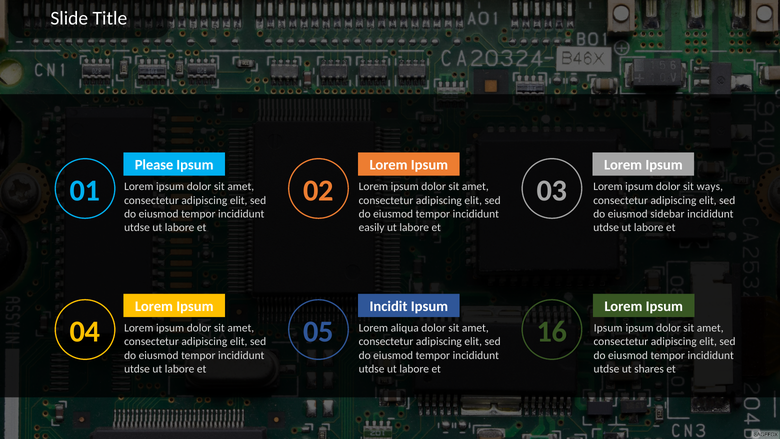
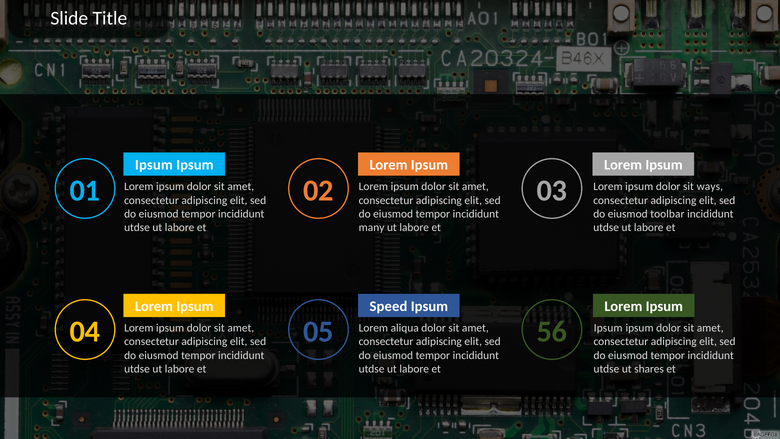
Please: Please -> Ipsum (154, 165)
sidebar: sidebar -> toolbar (667, 214)
easily: easily -> many (372, 227)
Incidit: Incidit -> Speed (388, 306)
16: 16 -> 56 (552, 331)
